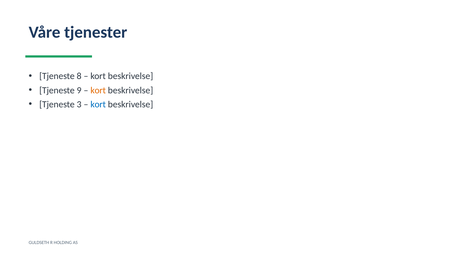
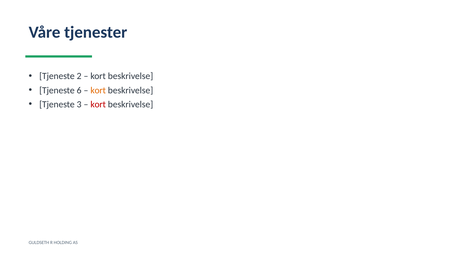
8: 8 -> 2 (79, 76)
9: 9 -> 6 (79, 90)
kort colour: blue -> red (98, 105)
